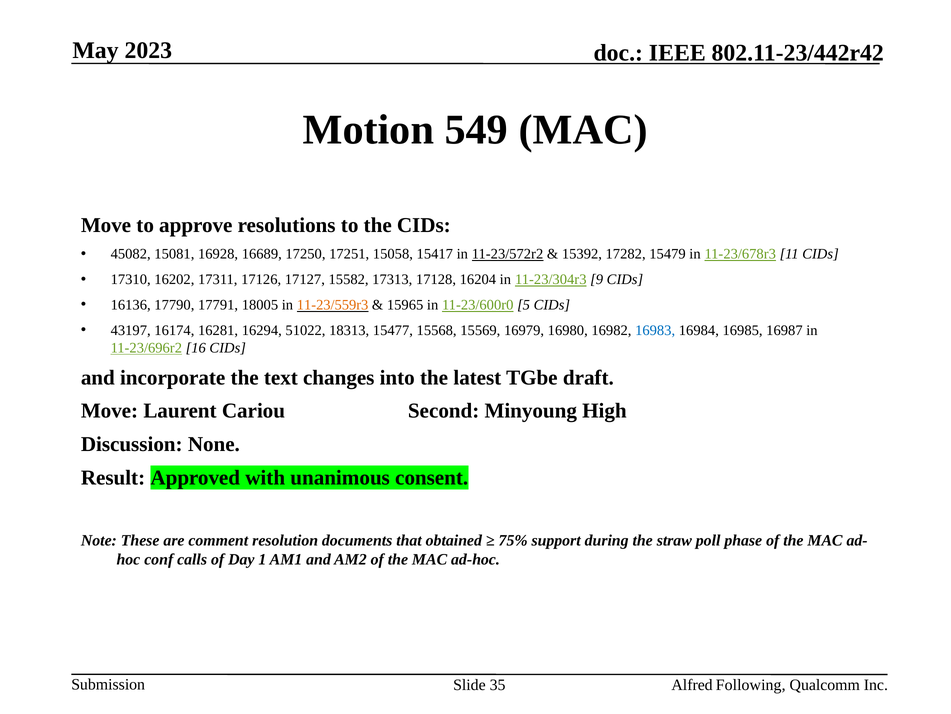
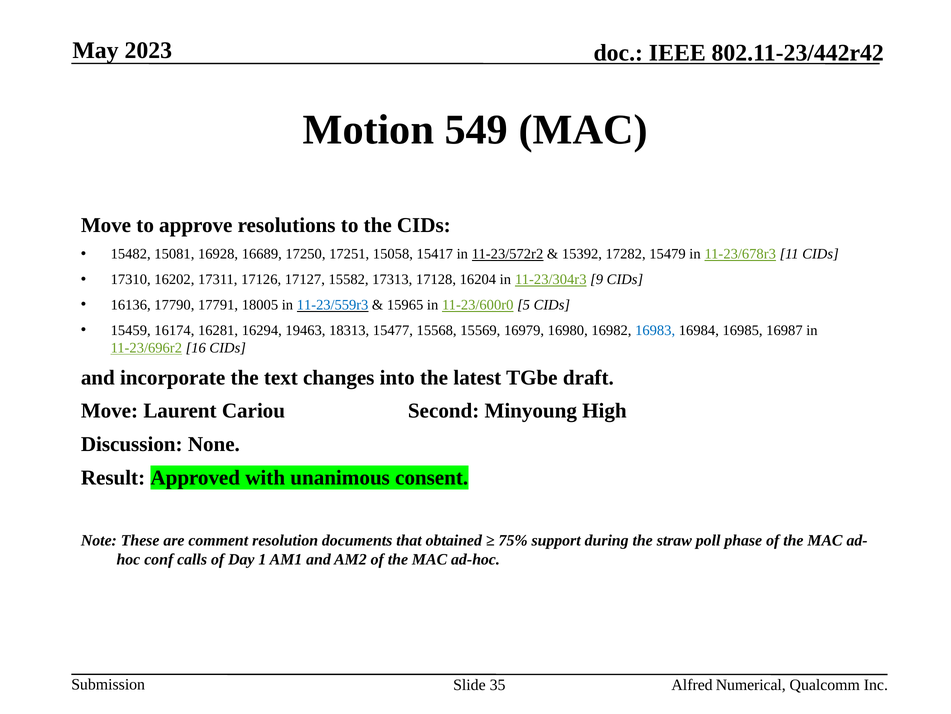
45082: 45082 -> 15482 (131, 254)
11-23/559r3 colour: orange -> blue (333, 305)
43197: 43197 -> 15459 (131, 330)
51022: 51022 -> 19463 (305, 330)
Following: Following -> Numerical (751, 684)
